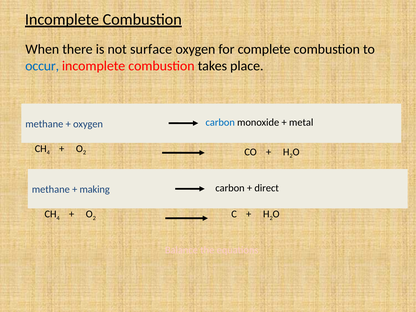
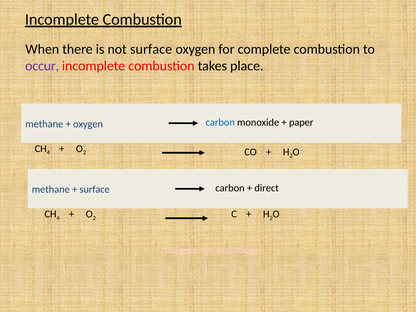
occur colour: blue -> purple (42, 66)
metal: metal -> paper (301, 122)
making: making -> surface (95, 189)
